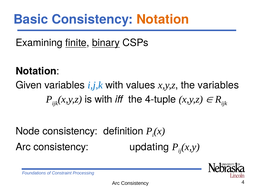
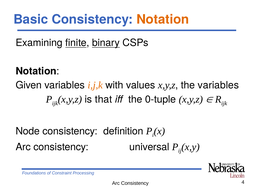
i,j,k colour: blue -> orange (95, 85)
is with: with -> that (103, 99)
4-tuple: 4-tuple -> 0-tuple (161, 99)
updating: updating -> universal (149, 147)
